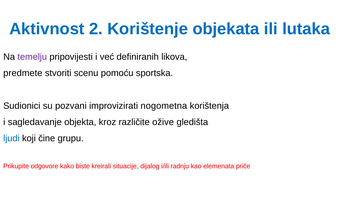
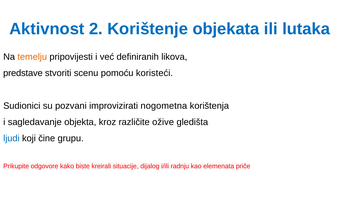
temelju colour: purple -> orange (32, 57)
predmete: predmete -> predstave (23, 73)
sportska: sportska -> koristeći (154, 73)
